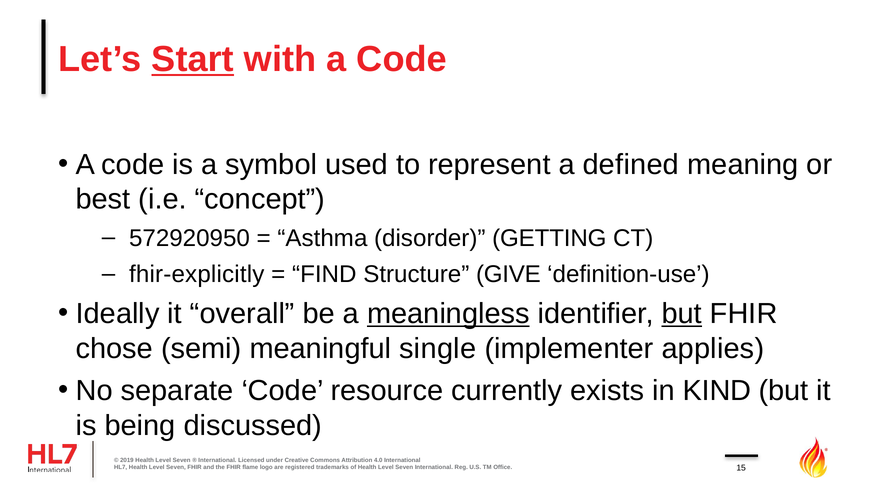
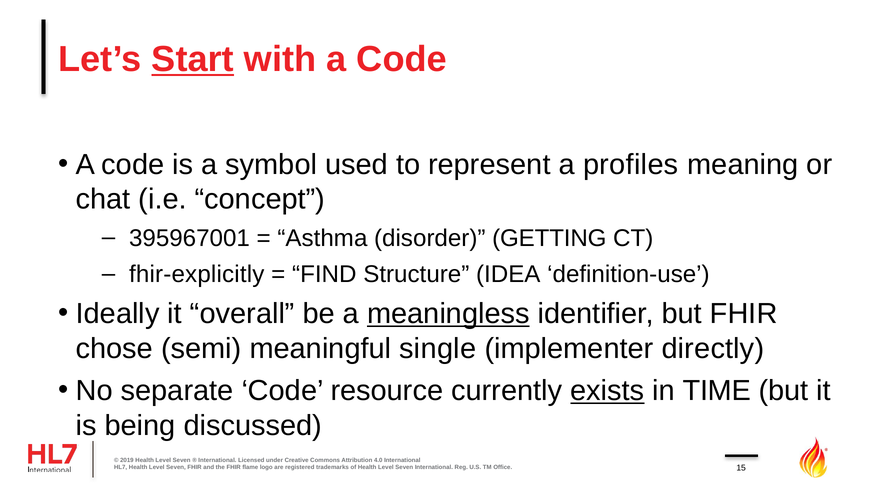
defined: defined -> profiles (631, 165)
best: best -> chat (103, 199)
572920950: 572920950 -> 395967001 (189, 238)
GIVE: GIVE -> IDEA (508, 274)
but underline: present -> none (682, 314)
applies: applies -> directly (713, 349)
exists underline: none -> present (607, 391)
KIND: KIND -> TIME (717, 391)
